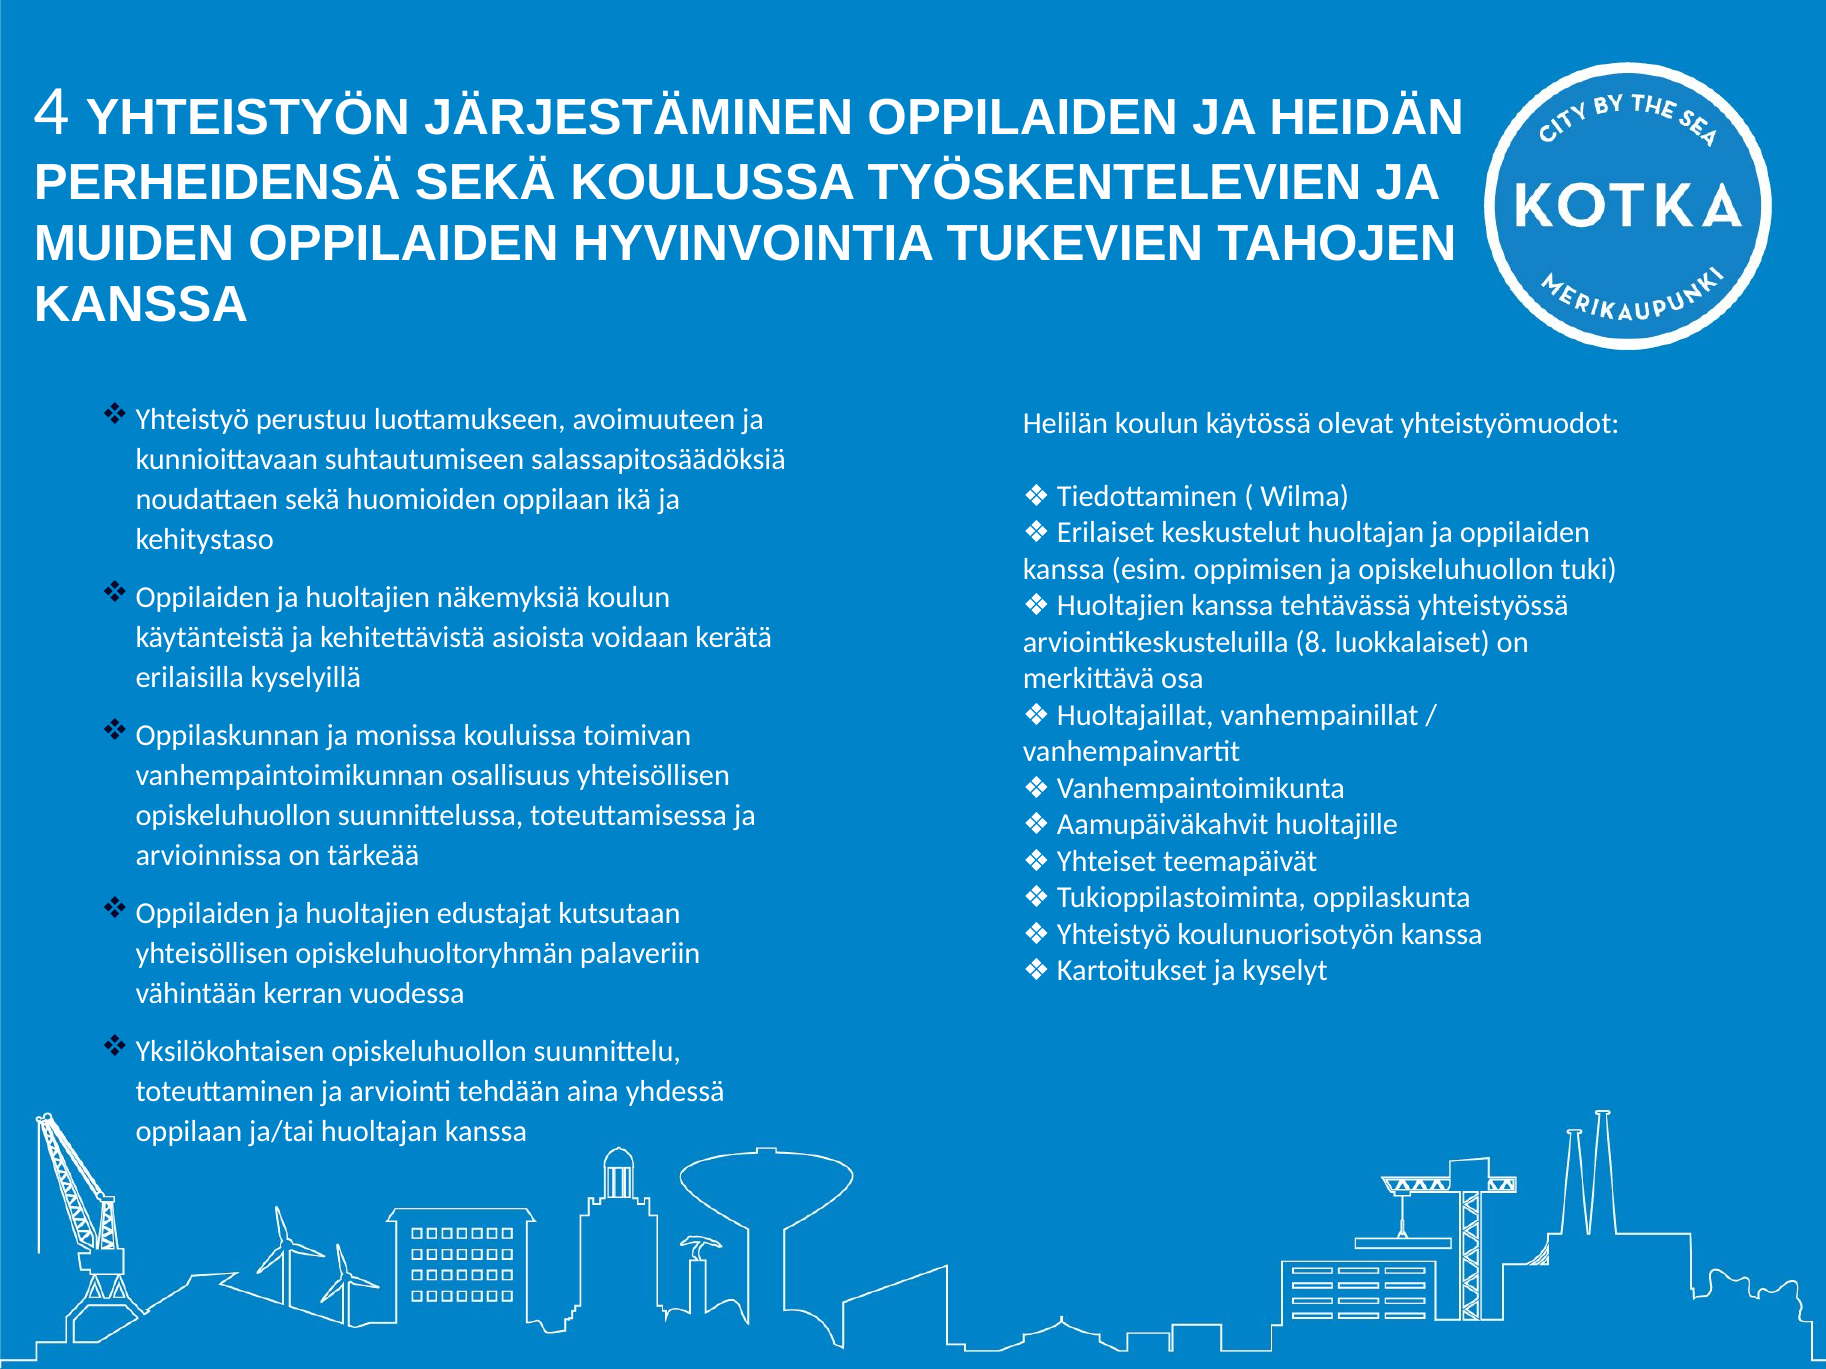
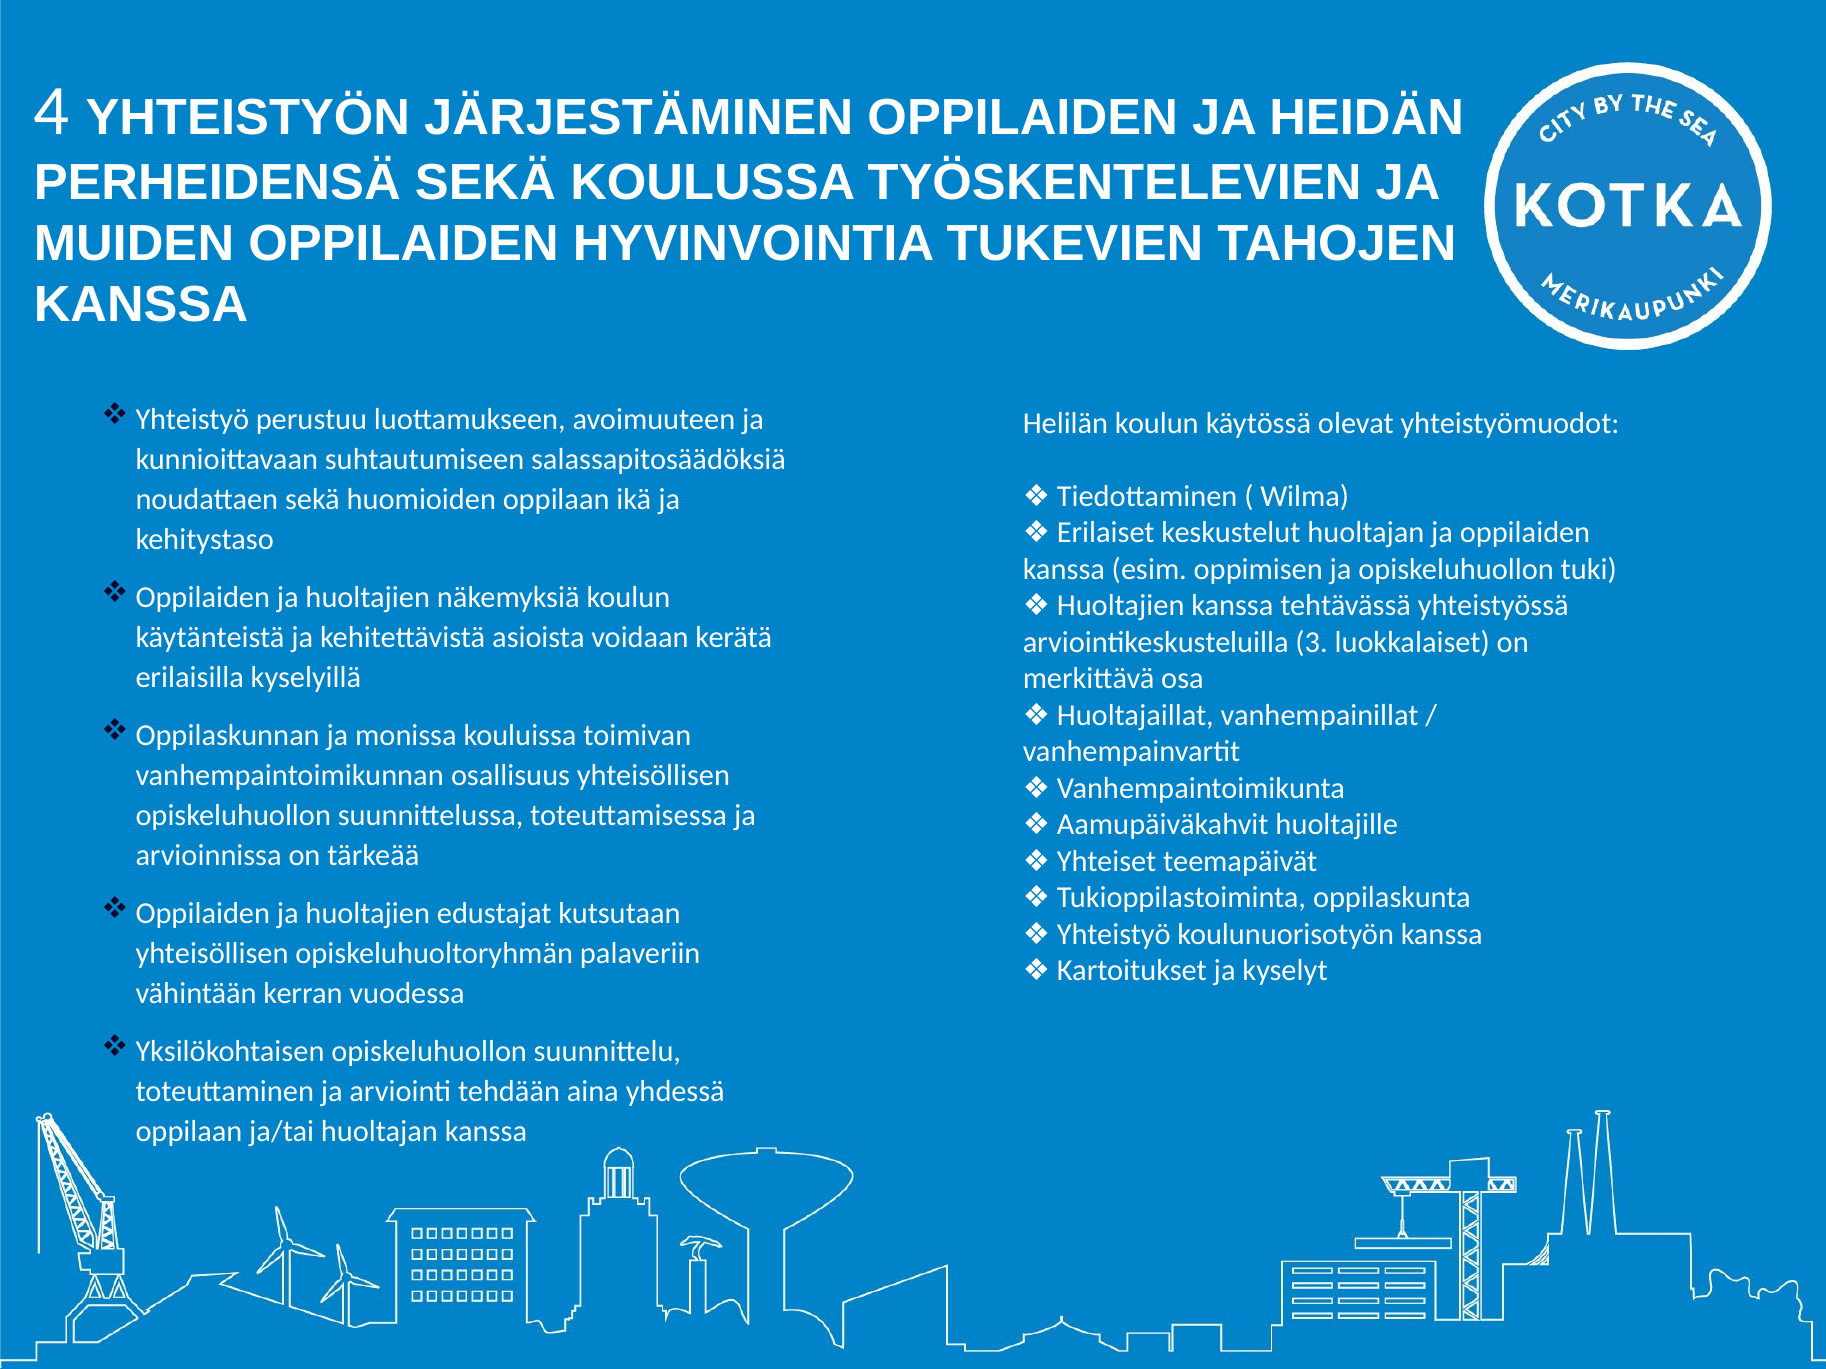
8: 8 -> 3 (1312, 643)
